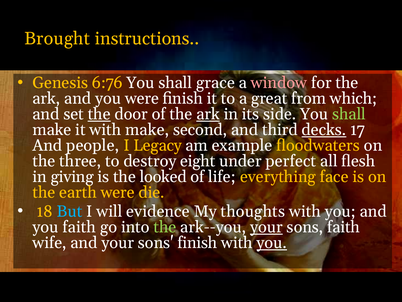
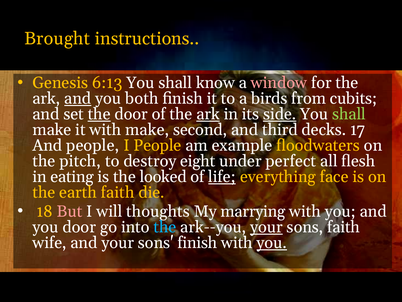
6:76: 6:76 -> 6:13 (107, 83)
grace: grace -> know (216, 83)
and underline: none -> present (78, 98)
you were: were -> both (142, 98)
great: great -> birds (269, 98)
which: which -> cubits (354, 98)
side underline: none -> present (280, 114)
decks underline: present -> none (324, 130)
I Legacy: Legacy -> People (158, 145)
three: three -> pitch (80, 161)
giving: giving -> eating (72, 177)
life underline: none -> present (222, 177)
earth were: were -> faith (118, 192)
But colour: light blue -> pink (70, 211)
evidence: evidence -> thoughts (158, 211)
thoughts: thoughts -> marrying (253, 211)
you faith: faith -> door (79, 227)
the colour: light green -> light blue (165, 227)
